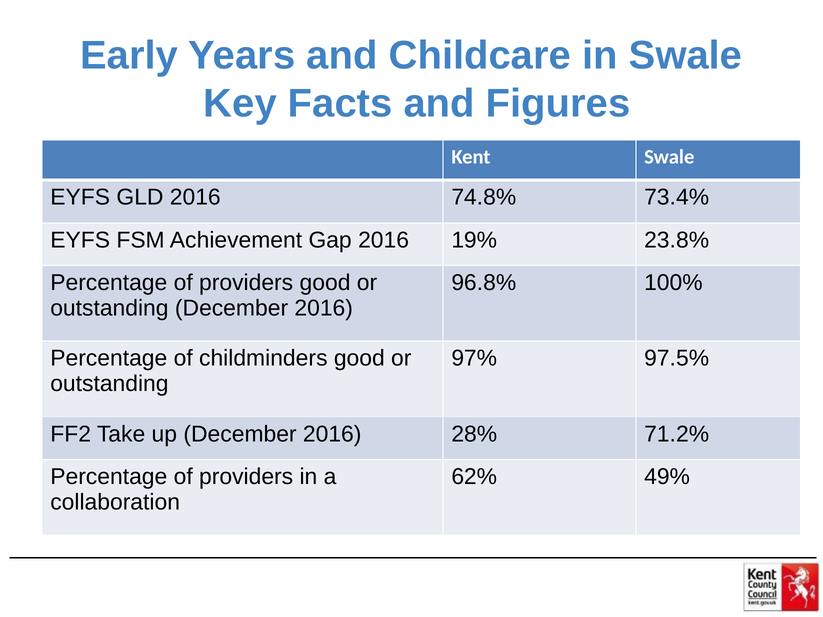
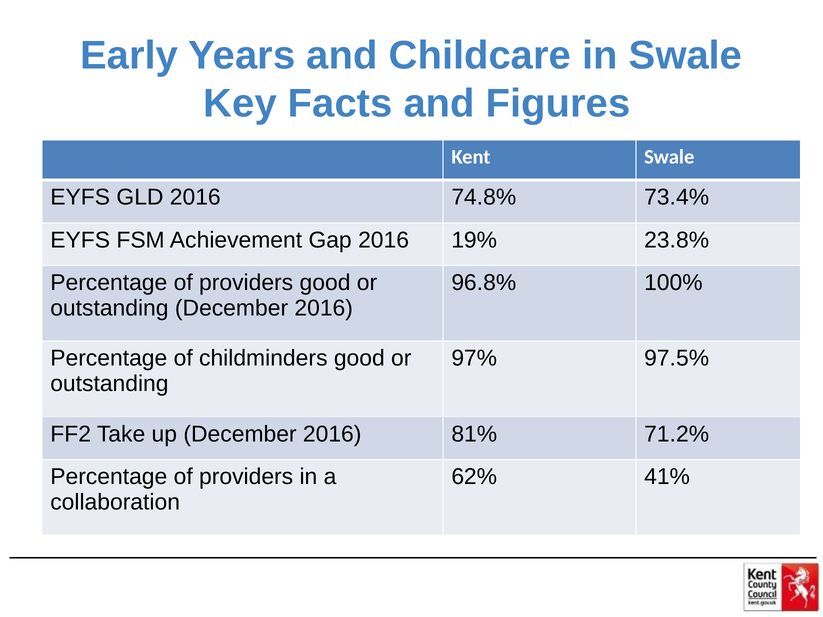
28%: 28% -> 81% (474, 434)
49%: 49% -> 41% (667, 477)
